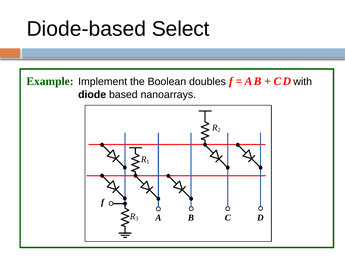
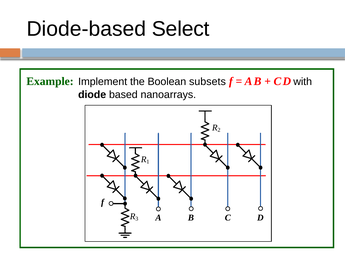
doubles: doubles -> subsets (207, 82)
